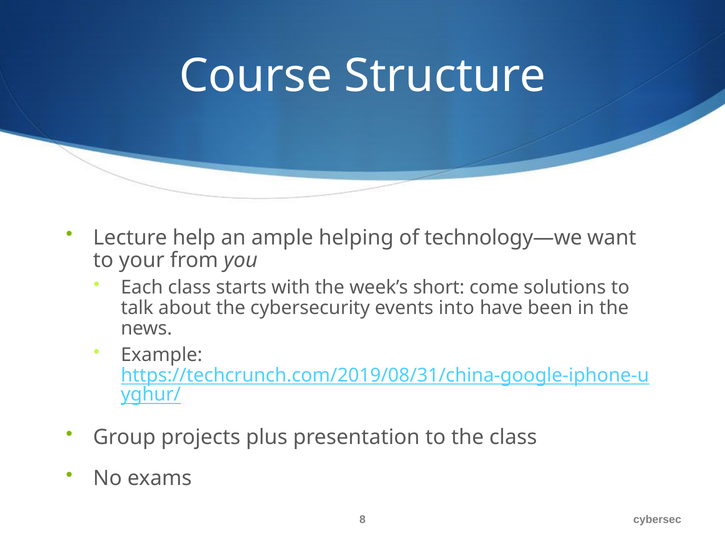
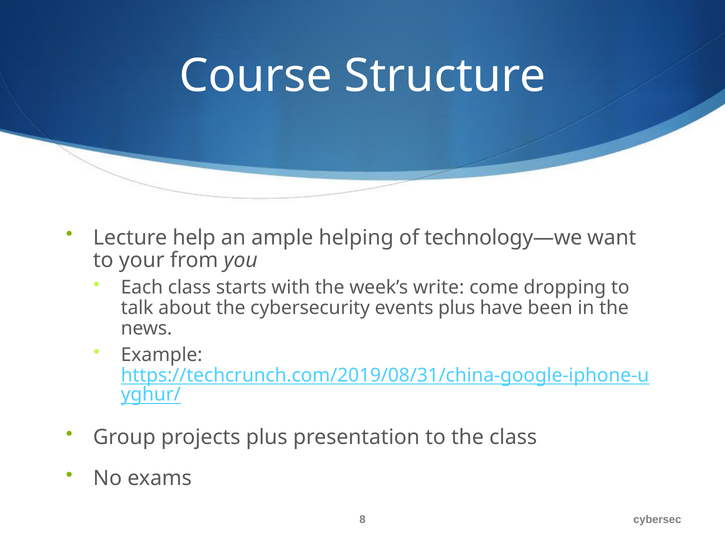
short: short -> write (439, 287)
solutions: solutions -> dropping (565, 287)
events into: into -> plus (457, 308)
